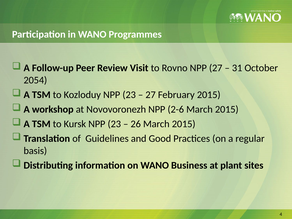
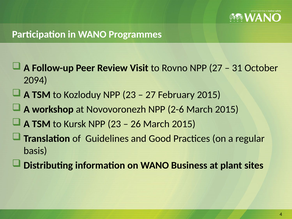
2054: 2054 -> 2094 (35, 80)
